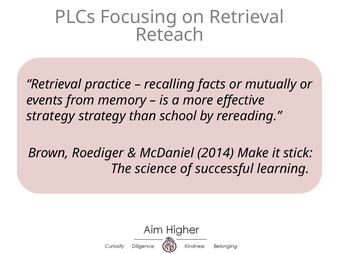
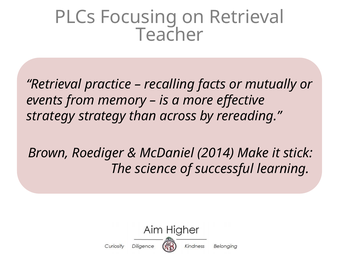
Reteach: Reteach -> Teacher (170, 35)
school: school -> across (178, 116)
